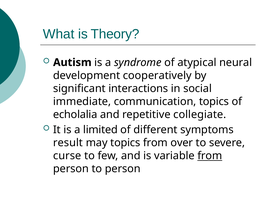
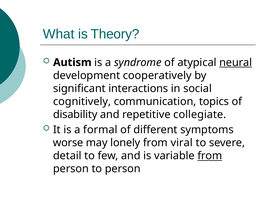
neural underline: none -> present (236, 62)
immediate: immediate -> cognitively (82, 101)
echolalia: echolalia -> disability (75, 114)
limited: limited -> formal (100, 130)
result: result -> worse (68, 143)
may topics: topics -> lonely (125, 143)
over: over -> viral (182, 143)
curse: curse -> detail (67, 156)
